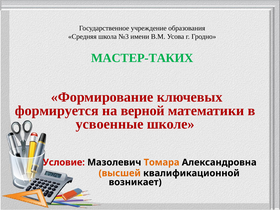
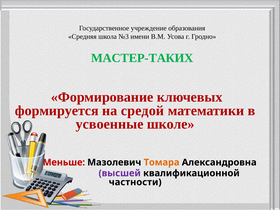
верной: верной -> средой (142, 111)
Условие: Условие -> Меньше (64, 162)
высшей colour: orange -> purple (120, 173)
возникает: возникает -> частности (135, 182)
